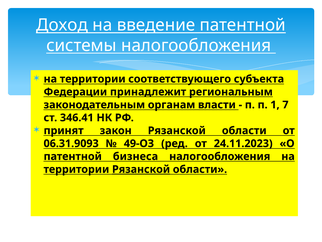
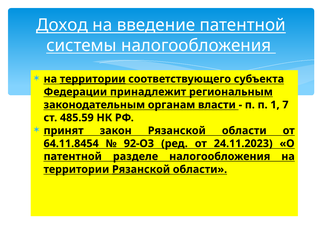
территории underline: none -> present (93, 79)
346.41: 346.41 -> 485.59 (77, 117)
06.31.9093: 06.31.9093 -> 64.11.8454 (71, 143)
49-ОЗ: 49-ОЗ -> 92-ОЗ (139, 143)
бизнеса: бизнеса -> разделе (135, 156)
